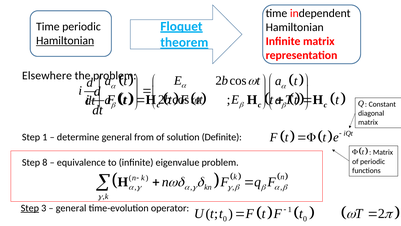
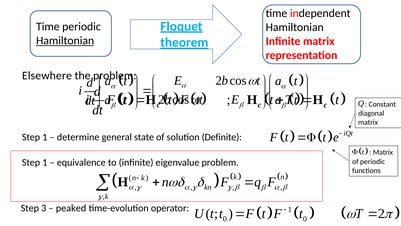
from: from -> state (144, 137)
8: 8 -> 1 (45, 162)
Step underline: present -> none (30, 208)
general: general -> peaked (71, 208)
